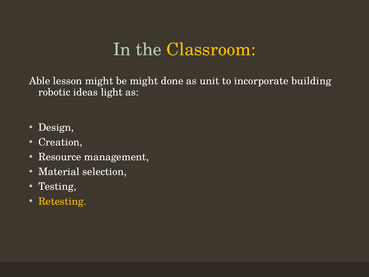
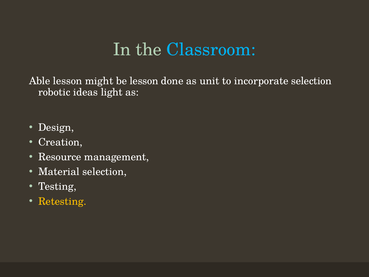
Classroom colour: yellow -> light blue (211, 50)
be might: might -> lesson (144, 81)
incorporate building: building -> selection (311, 81)
